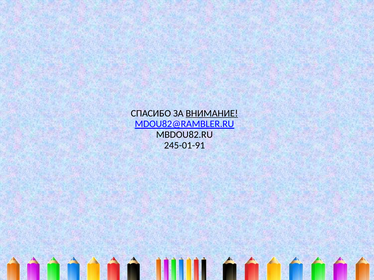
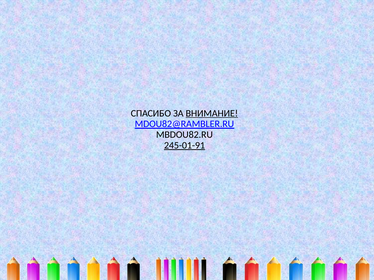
245-01-91 underline: none -> present (184, 146)
